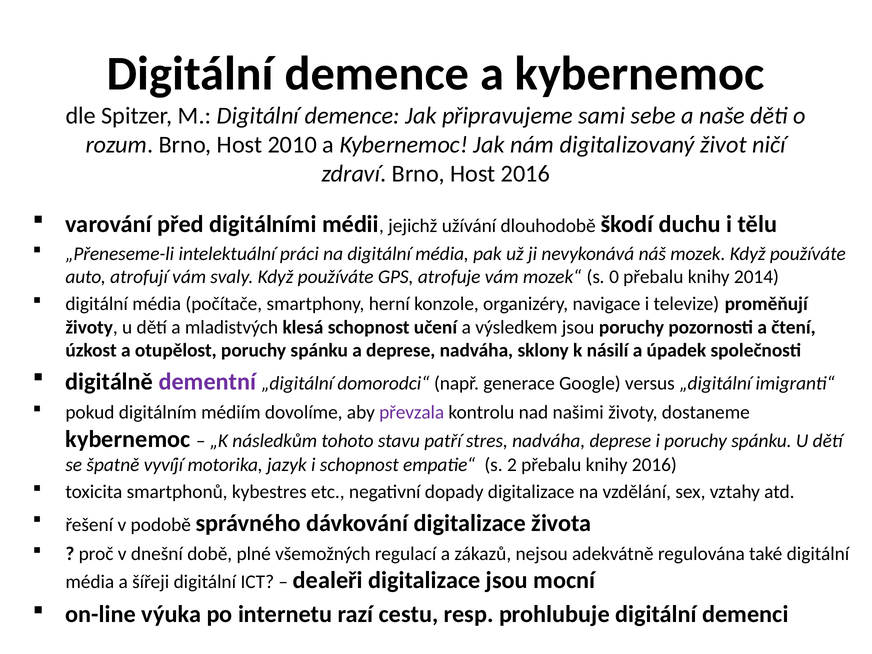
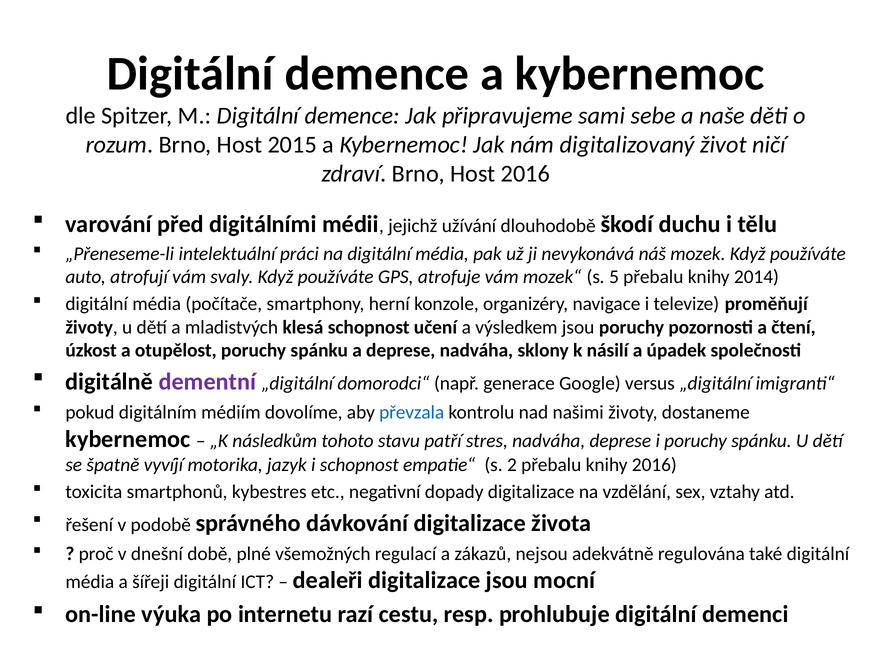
2010: 2010 -> 2015 (292, 145)
0: 0 -> 5 (614, 277)
převzala colour: purple -> blue (412, 413)
